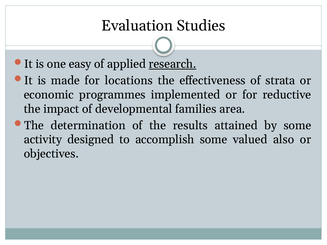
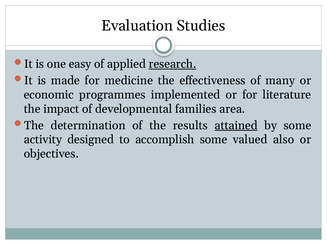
locations: locations -> medicine (129, 81)
strata: strata -> many (280, 81)
reductive: reductive -> literature (287, 95)
attained underline: none -> present (236, 125)
